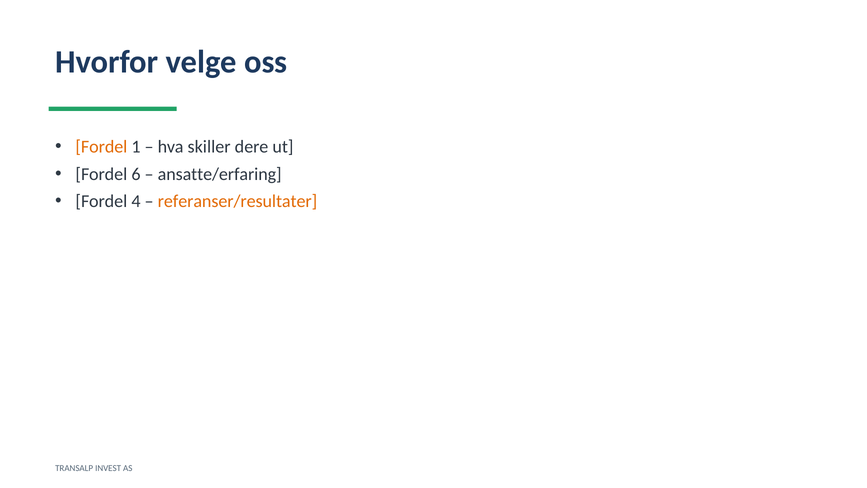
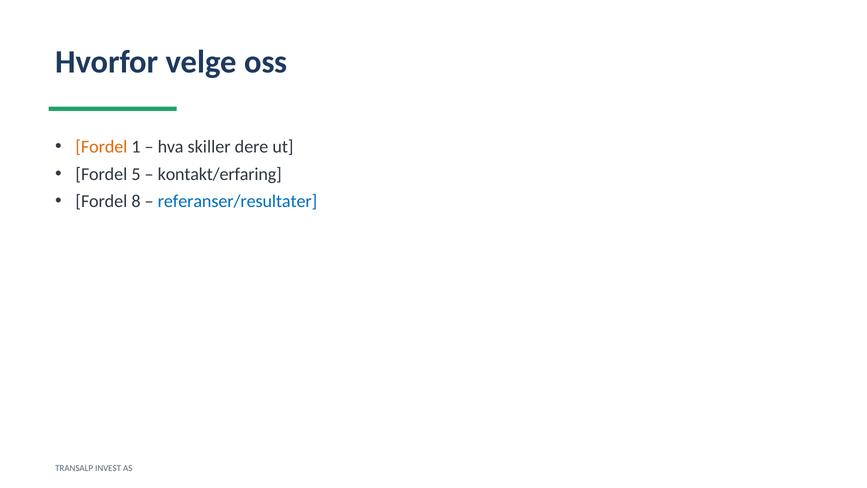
6: 6 -> 5 (136, 174)
ansatte/erfaring: ansatte/erfaring -> kontakt/erfaring (220, 174)
4: 4 -> 8 (136, 201)
referanser/resultater colour: orange -> blue (237, 201)
